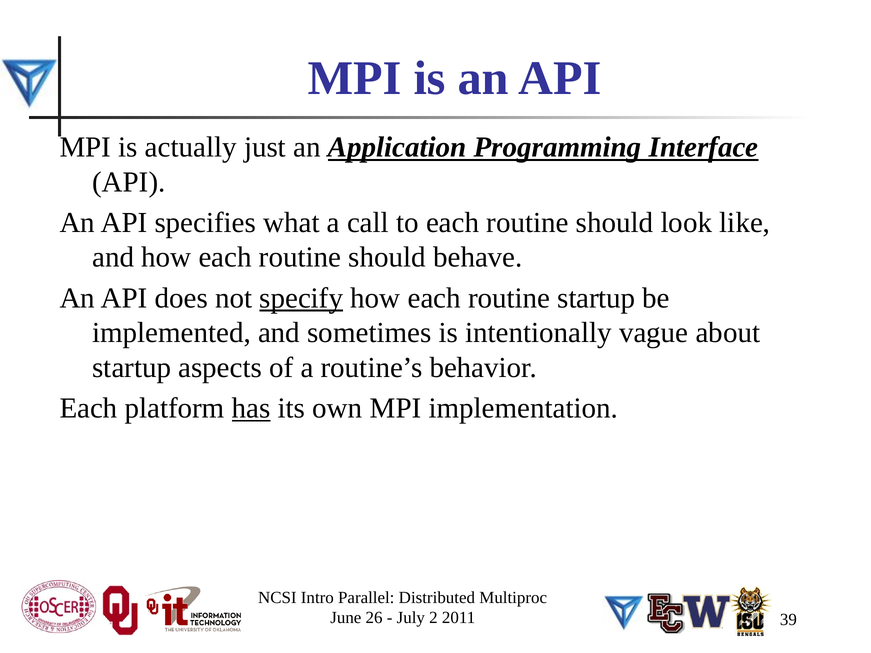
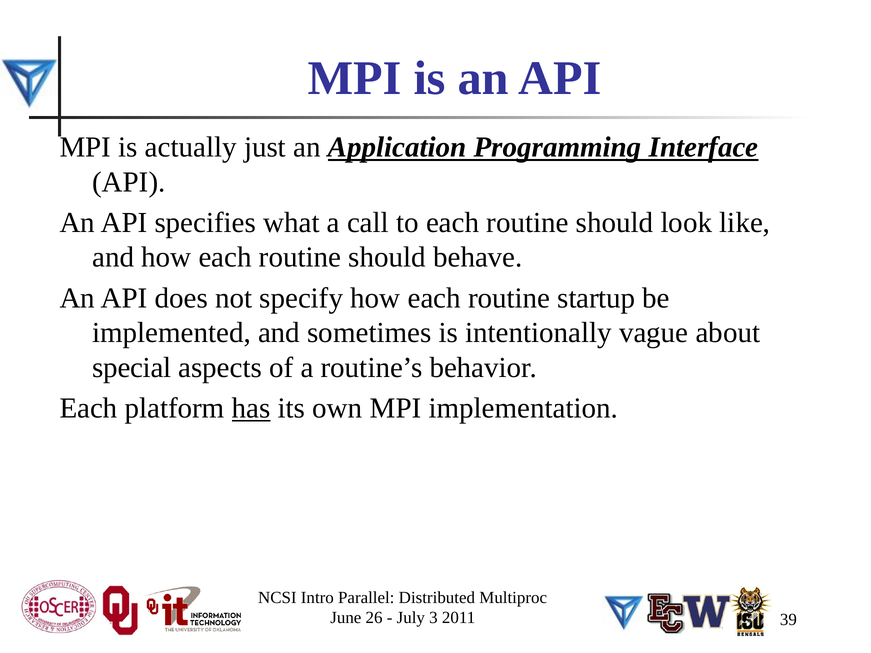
specify underline: present -> none (301, 298)
startup: startup -> special (132, 368)
2: 2 -> 3 (433, 618)
